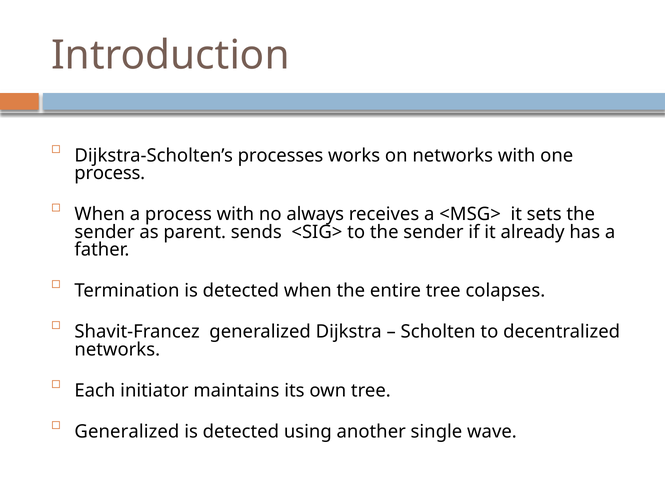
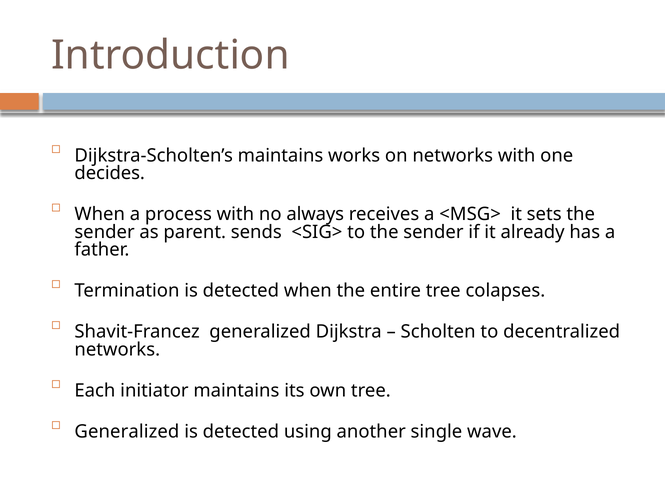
Dijkstra-Scholten’s processes: processes -> maintains (280, 155)
process: process -> decides (110, 173)
